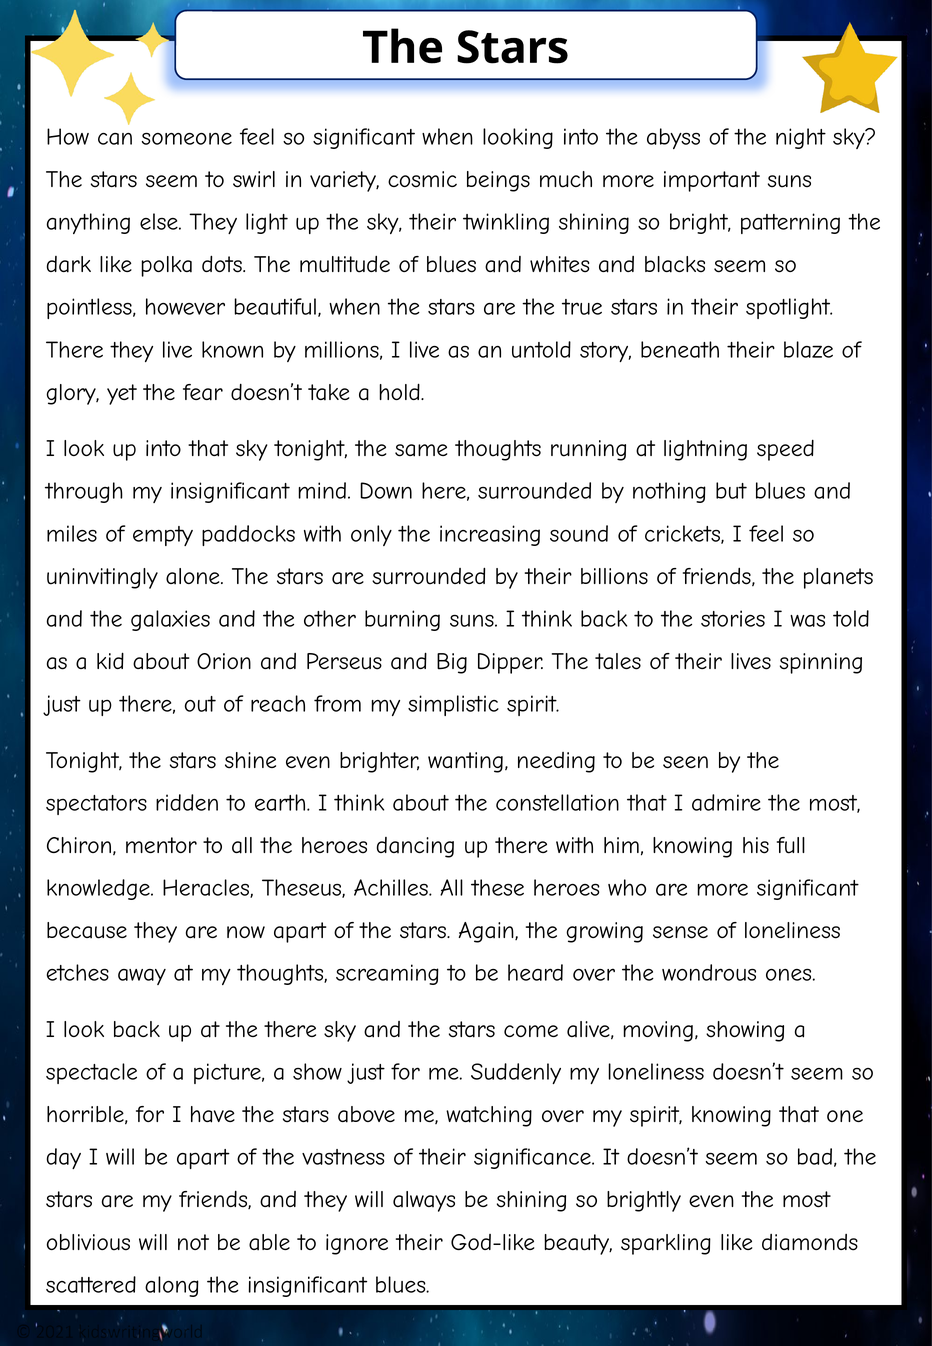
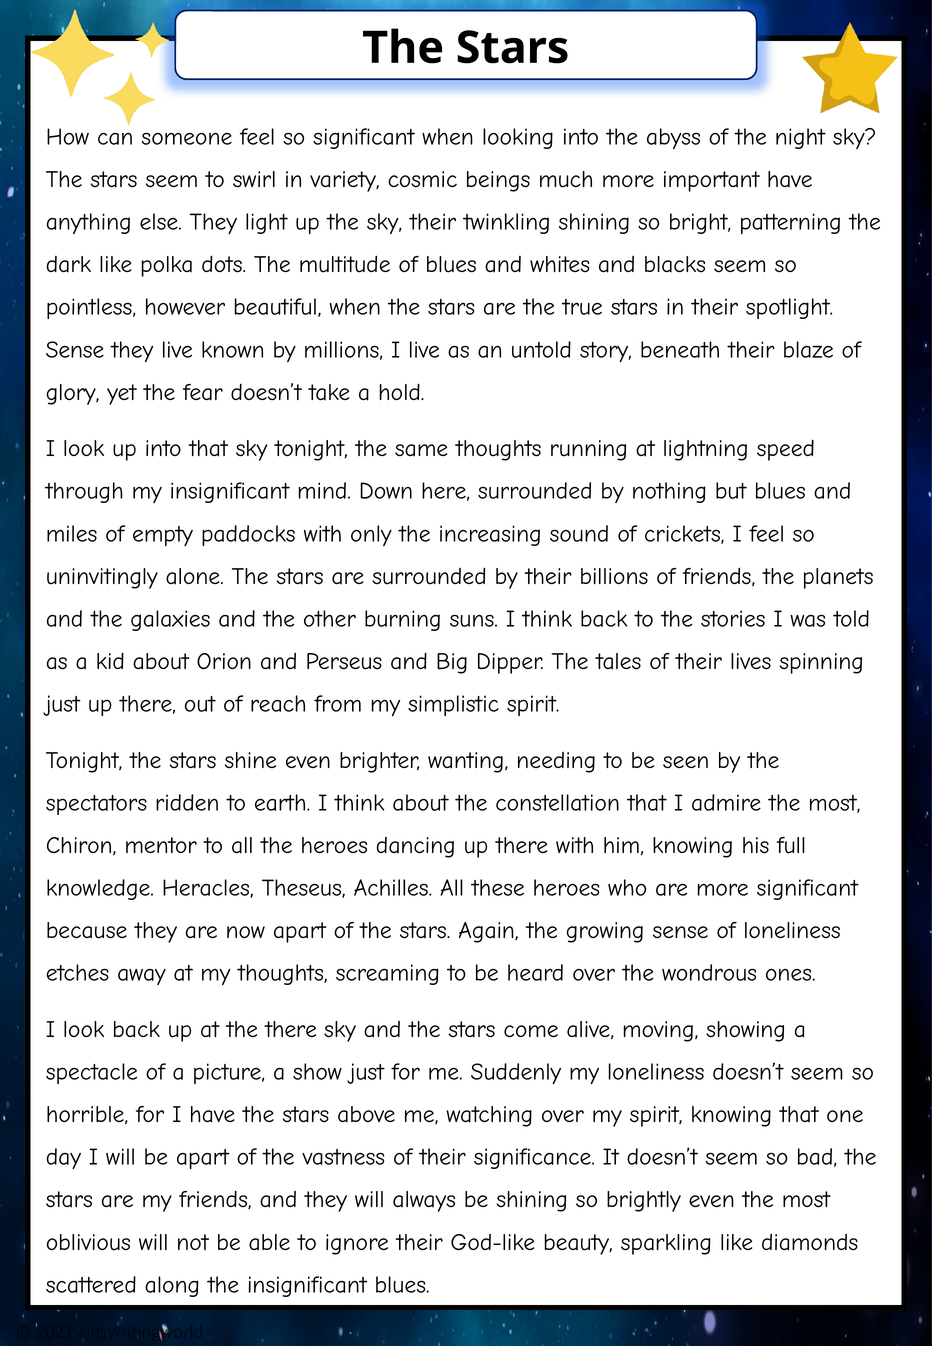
important suns: suns -> have (790, 180)
There: There -> Sense (75, 350)
